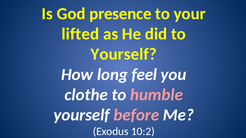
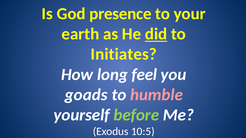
lifted: lifted -> earth (80, 34)
did underline: none -> present (156, 34)
Yourself: Yourself -> Initiates (124, 54)
clothe: clothe -> goads (86, 95)
before colour: pink -> light green (136, 115)
10:2: 10:2 -> 10:5 (143, 132)
